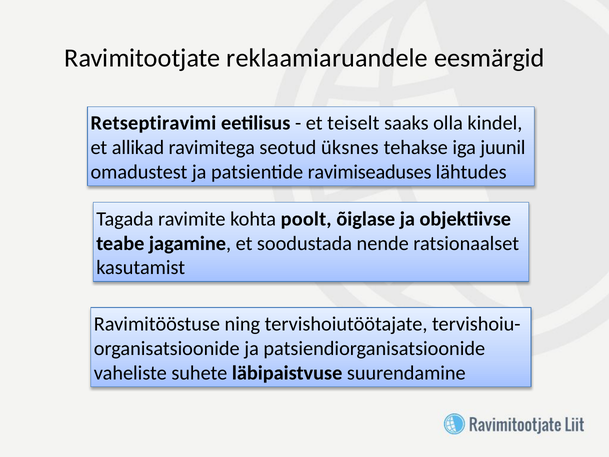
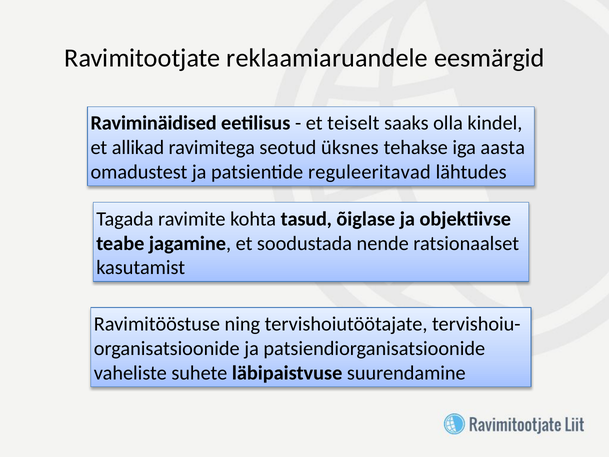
Retseptiravimi: Retseptiravimi -> Raviminäidised (154, 123)
juunil: juunil -> aasta (503, 148)
ravimiseaduses: ravimiseaduses -> reguleeritavad (369, 172)
poolt: poolt -> tasud (306, 219)
